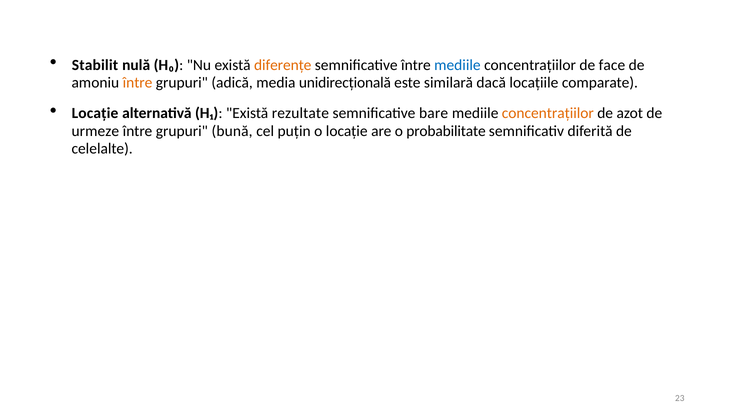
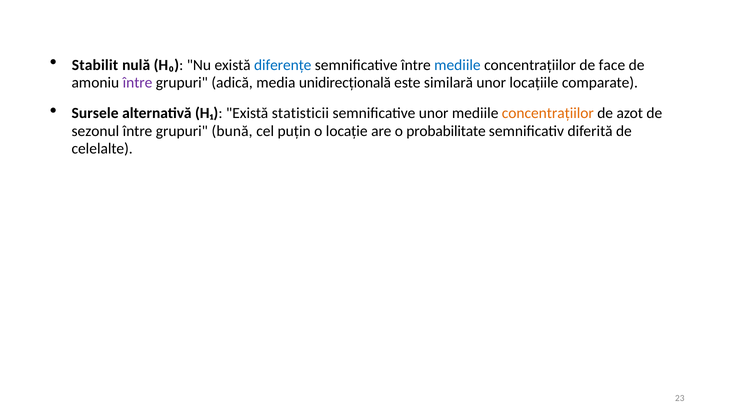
diferențe colour: orange -> blue (283, 65)
între colour: orange -> purple (138, 83)
similară dacă: dacă -> unor (491, 83)
Locație: Locație -> Sursele (95, 113)
rezultate: rezultate -> statisticii (300, 113)
semnificative bare: bare -> unor (434, 113)
urmeze: urmeze -> sezonul (95, 131)
